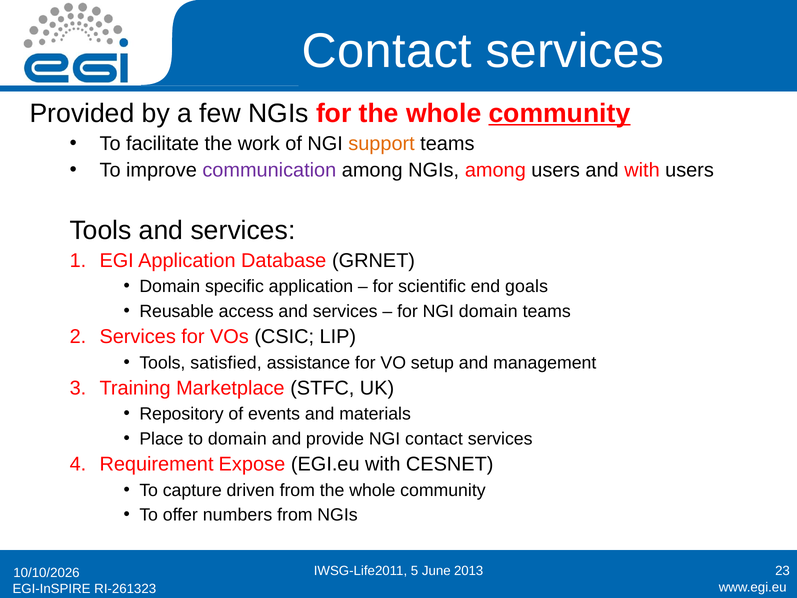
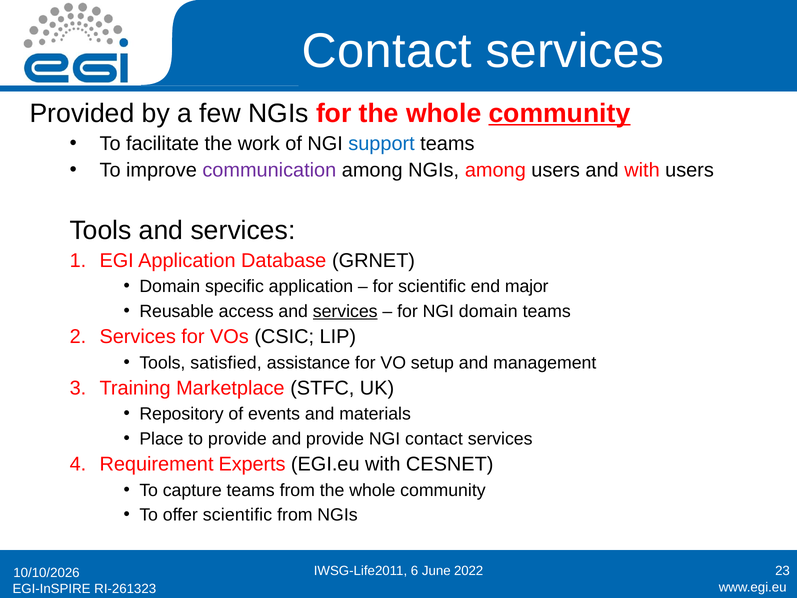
support colour: orange -> blue (382, 144)
goals: goals -> major (527, 286)
services underline: none -> present (345, 311)
to domain: domain -> provide (237, 439)
Expose: Expose -> Experts (252, 464)
capture driven: driven -> teams (251, 490)
offer numbers: numbers -> scientific (237, 515)
5: 5 -> 6 (415, 571)
2013: 2013 -> 2022 (469, 571)
